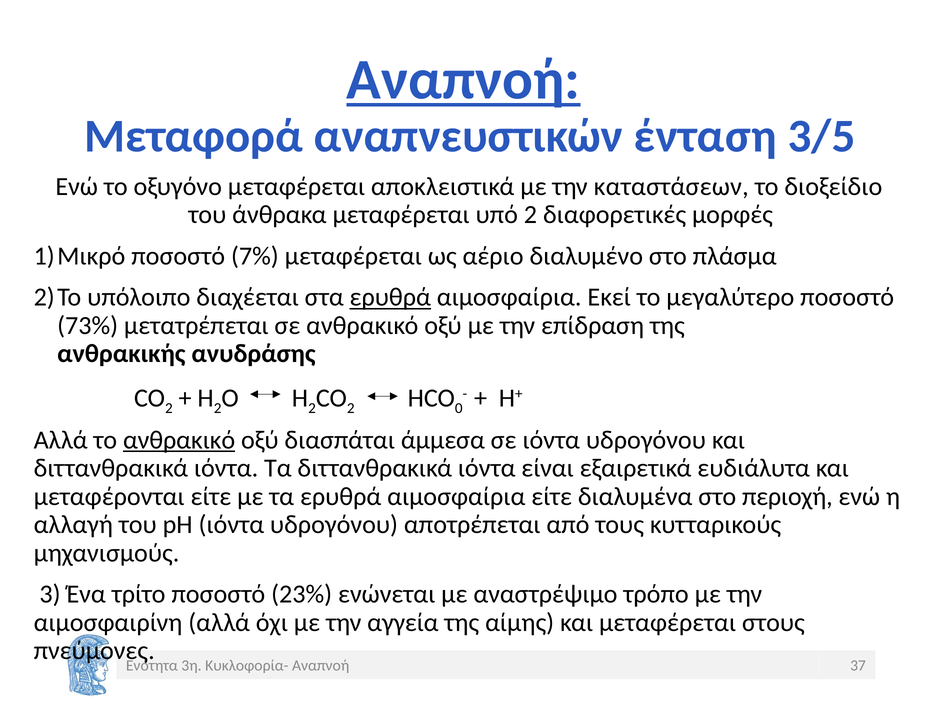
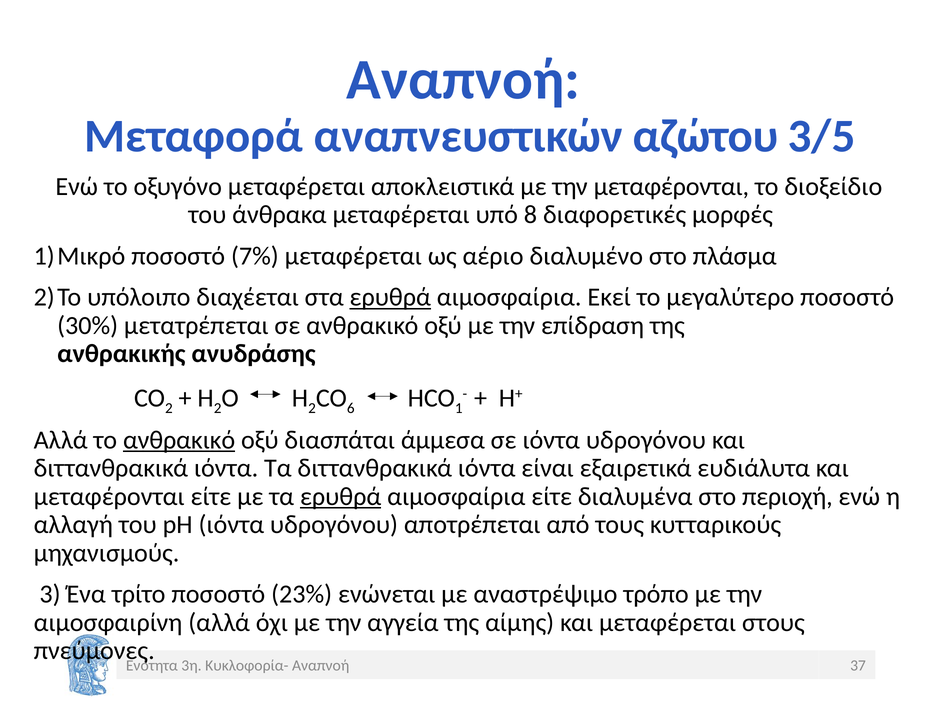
Αναπνοή underline: present -> none (463, 80)
ένταση: ένταση -> αζώτου (706, 136)
την καταστάσεων: καταστάσεων -> μεταφέρονται (671, 187)
υπό 2: 2 -> 8 (530, 215)
73%: 73% -> 30% (88, 326)
2: 2 -> 6 (351, 408)
0: 0 -> 1 (459, 408)
ερυθρά underline: none -> present (341, 497)
